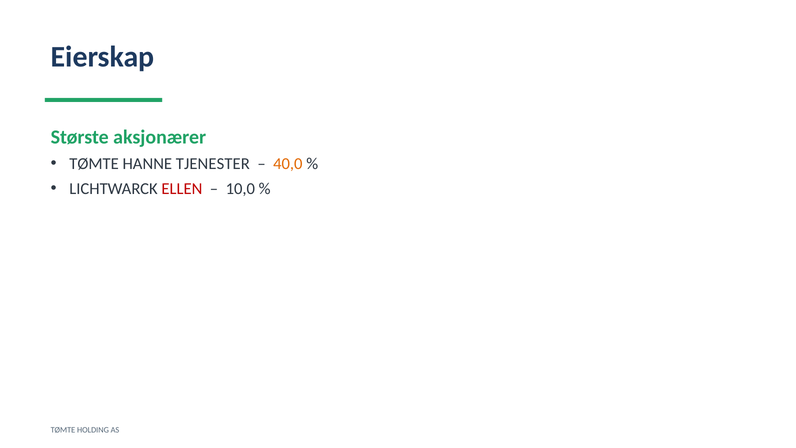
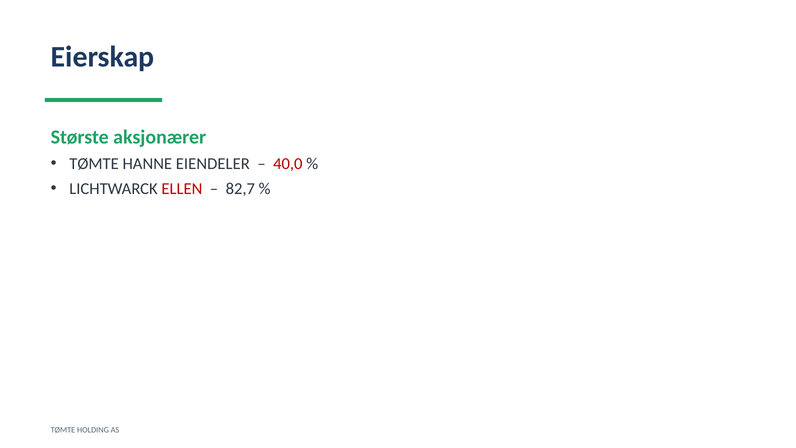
TJENESTER: TJENESTER -> EIENDELER (213, 164)
40,0 colour: orange -> red (288, 164)
10,0: 10,0 -> 82,7 (240, 189)
